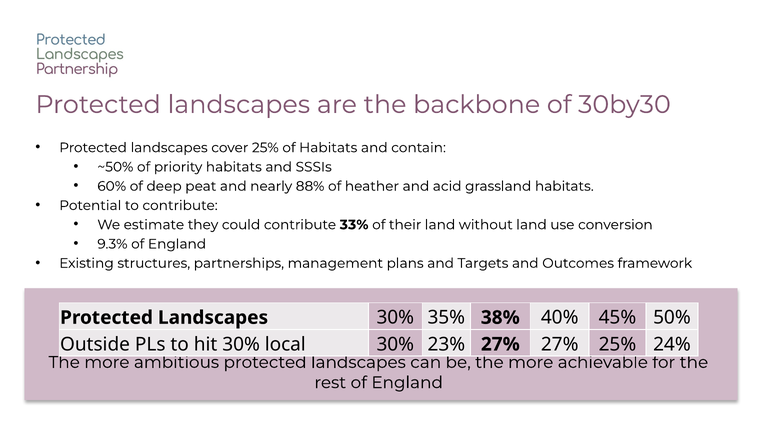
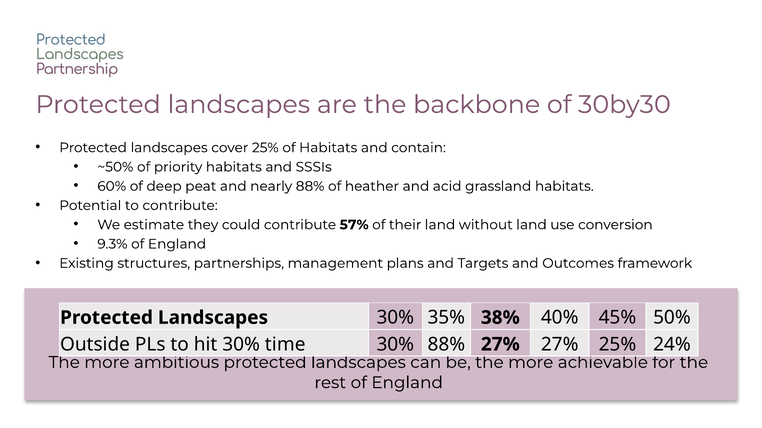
33%: 33% -> 57% (354, 225)
local: local -> time (285, 345)
30% 23%: 23% -> 88% (446, 345)
